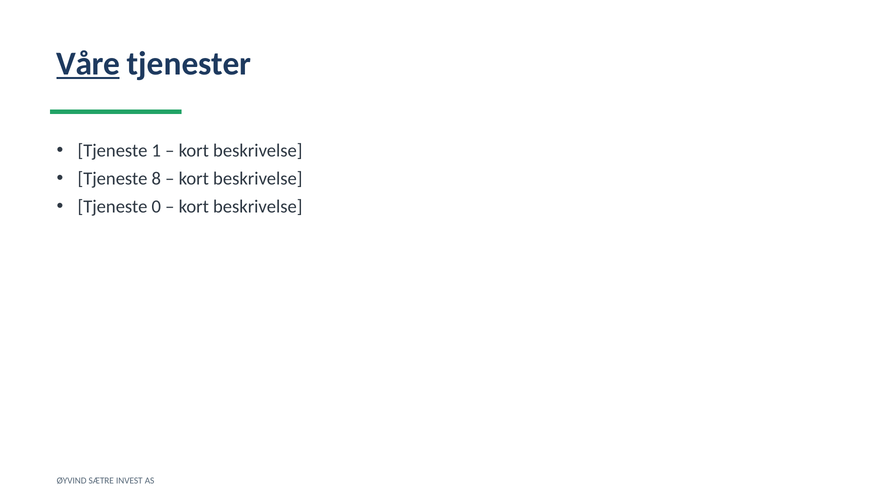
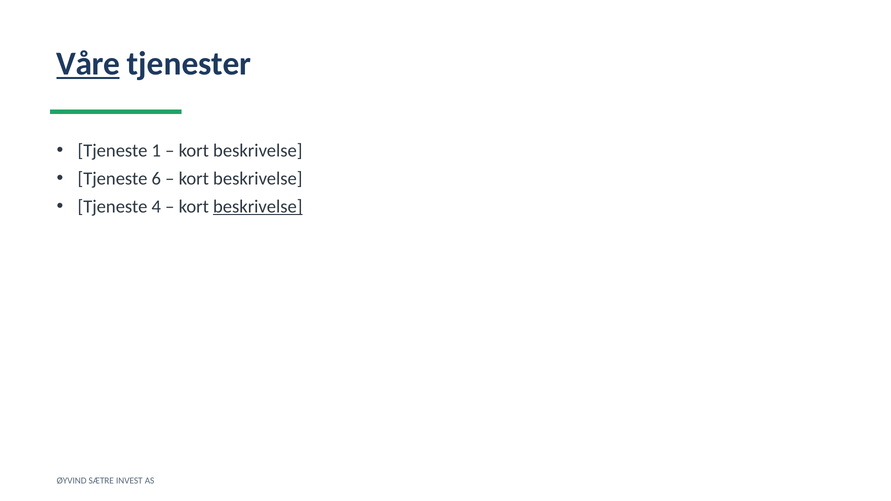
8: 8 -> 6 (156, 179)
0: 0 -> 4 (156, 207)
beskrivelse underline: none -> present (258, 207)
